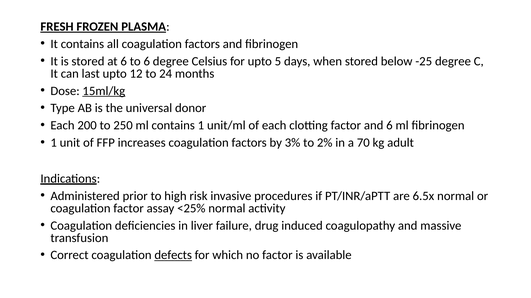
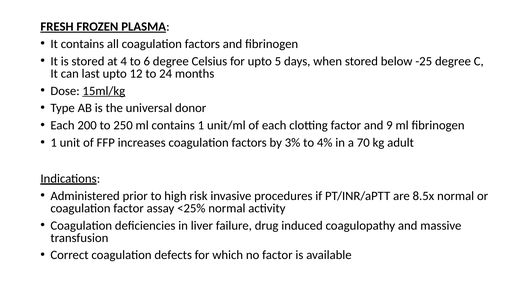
at 6: 6 -> 4 (124, 61)
and 6: 6 -> 9 (389, 126)
2%: 2% -> 4% (325, 143)
6.5x: 6.5x -> 8.5x (423, 196)
defects underline: present -> none (173, 256)
